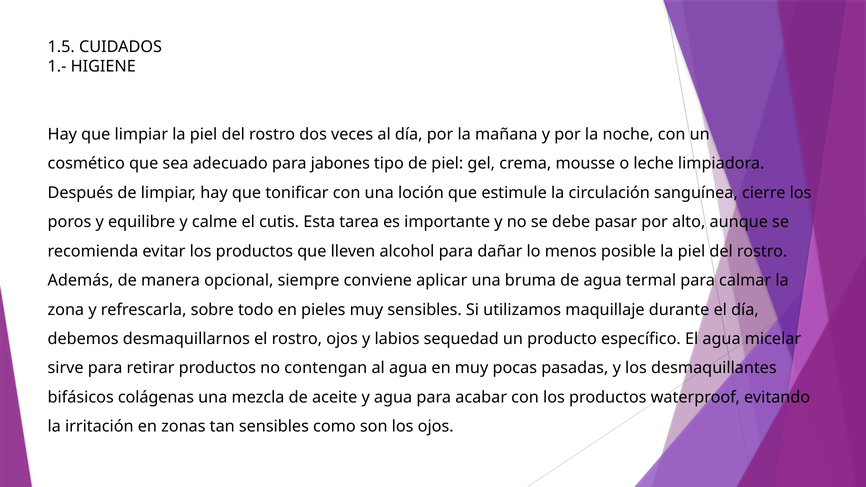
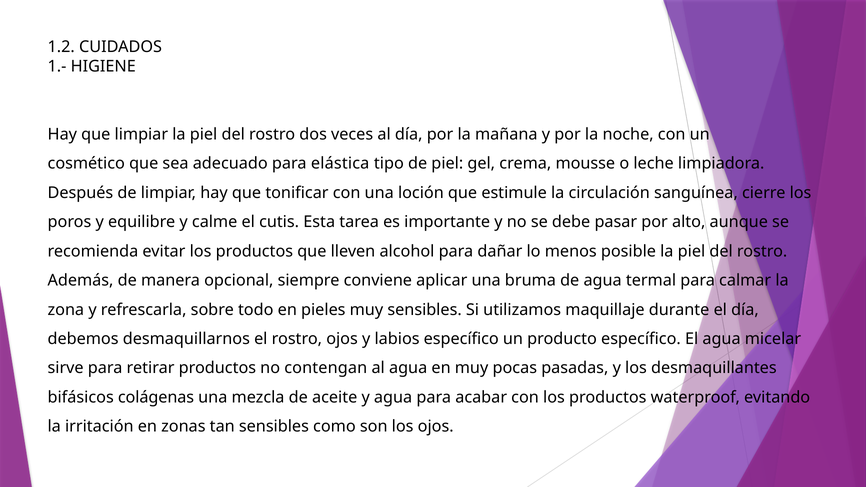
1.5: 1.5 -> 1.2 (61, 47)
jabones: jabones -> elástica (340, 164)
labios sequedad: sequedad -> específico (461, 339)
